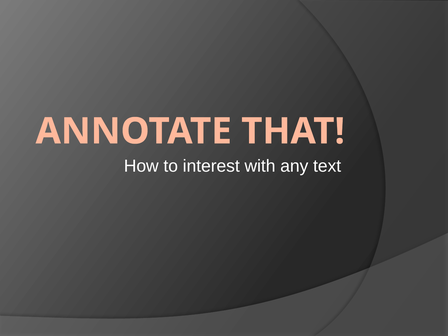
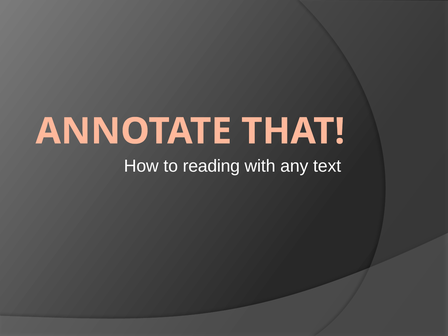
interest: interest -> reading (211, 166)
